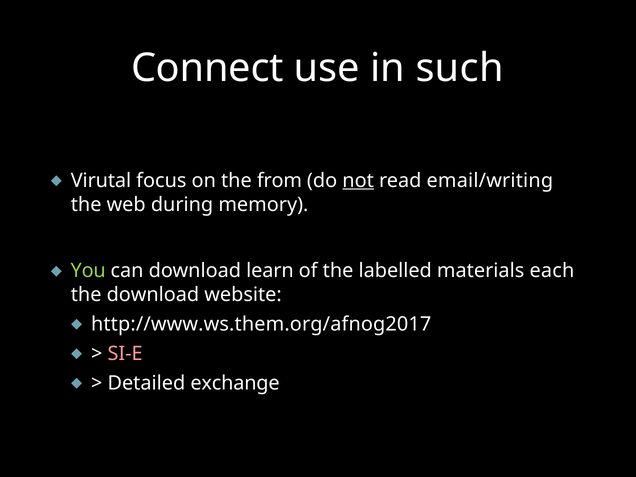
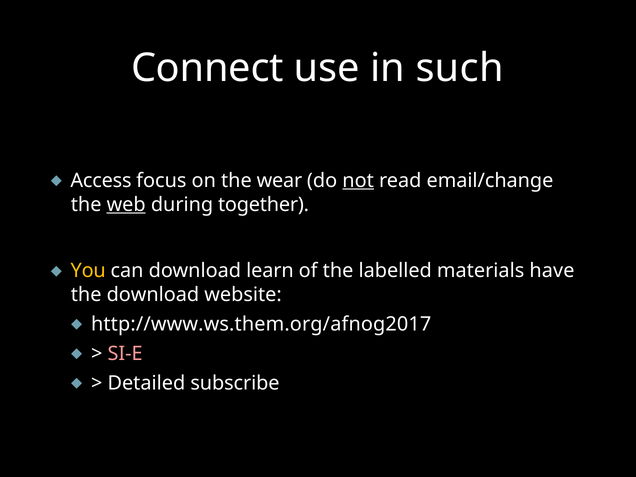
Virutal: Virutal -> Access (101, 181)
from: from -> wear (279, 181)
email/writing: email/writing -> email/change (490, 181)
web underline: none -> present (126, 204)
memory: memory -> together (264, 204)
You colour: light green -> yellow (88, 271)
each: each -> have (552, 271)
exchange: exchange -> subscribe (235, 383)
